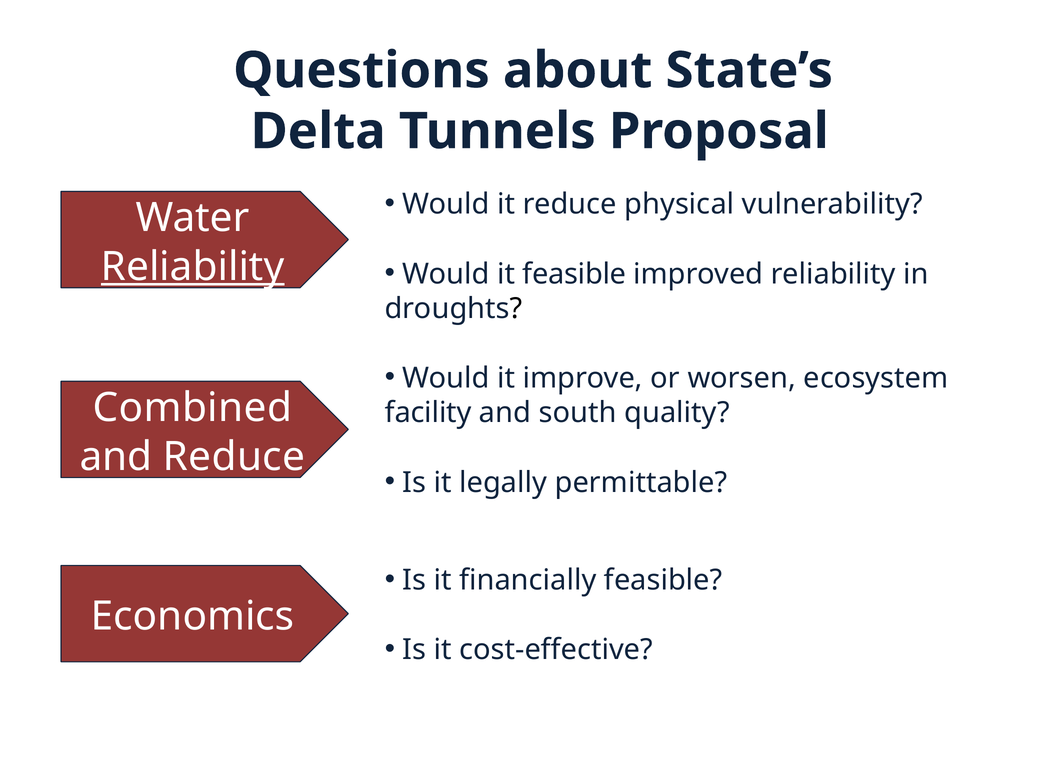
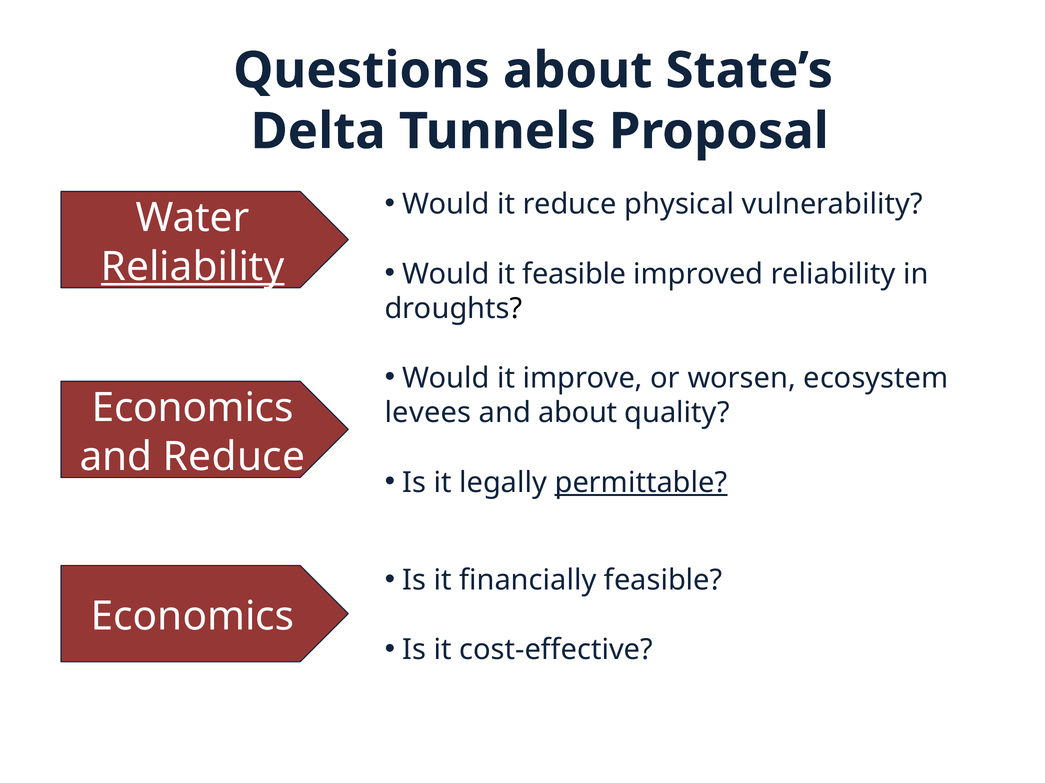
Combined: Combined -> Economics (193, 408)
facility: facility -> levees (428, 413)
and south: south -> about (578, 413)
permittable underline: none -> present (641, 483)
